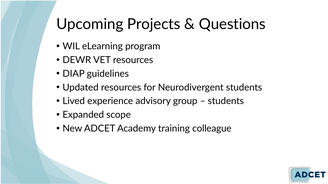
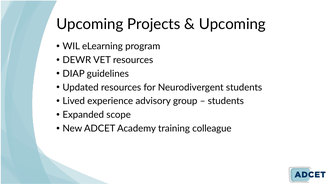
Questions: Questions -> Upcoming (232, 24)
